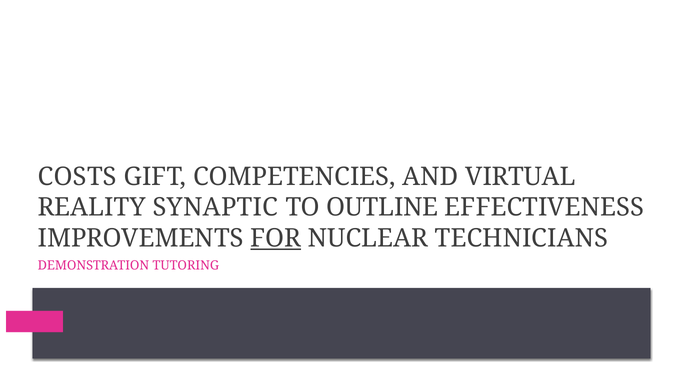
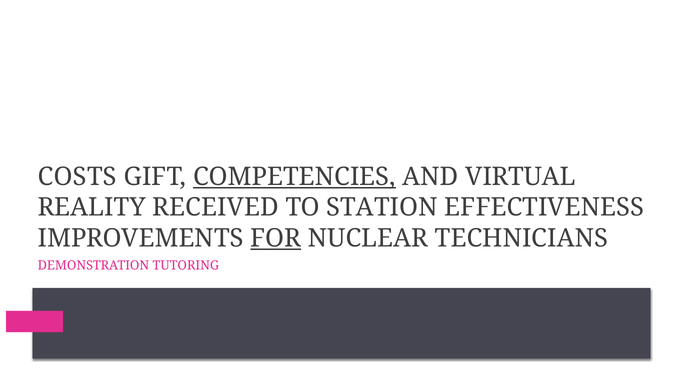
COMPETENCIES underline: none -> present (294, 177)
SYNAPTIC: SYNAPTIC -> RECEIVED (215, 208)
OUTLINE: OUTLINE -> STATION (382, 208)
